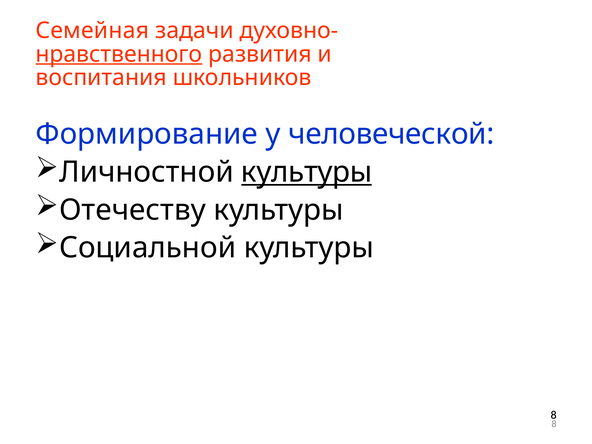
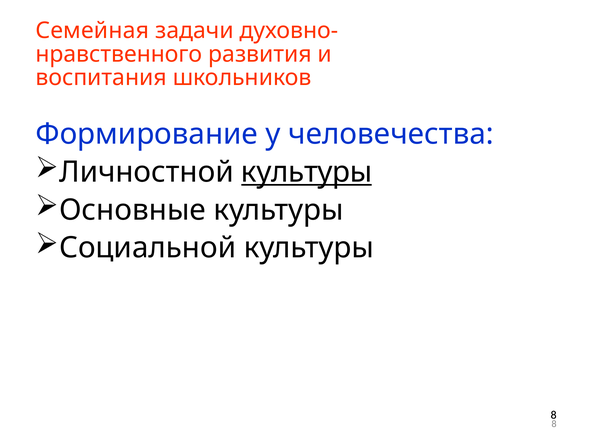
нравственного underline: present -> none (119, 54)
человеческой: человеческой -> человечества (391, 134)
Отечеству: Отечеству -> Основные (132, 210)
